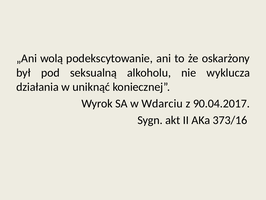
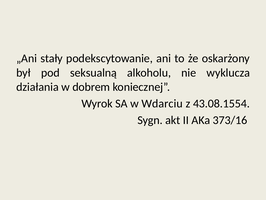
wolą: wolą -> stały (52, 58)
uniknąć: uniknąć -> dobrem (91, 87)
90.04.2017: 90.04.2017 -> 43.08.1554 (221, 103)
